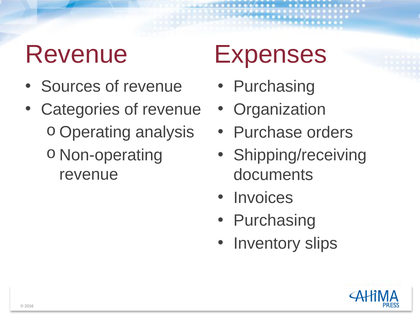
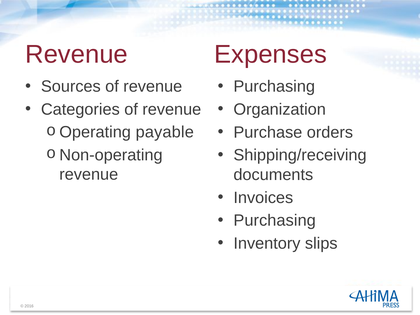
analysis: analysis -> payable (165, 132)
